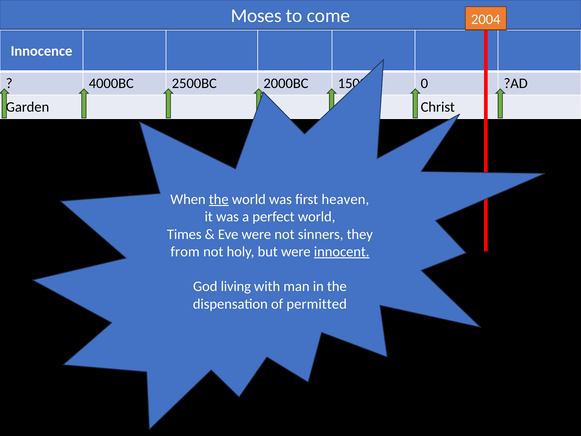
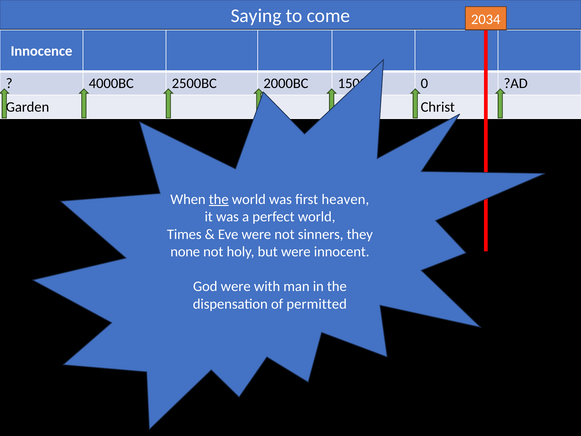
Moses: Moses -> Saying (256, 16)
2004: 2004 -> 2034 (486, 19)
from: from -> none (185, 252)
innocent underline: present -> none (342, 252)
God living: living -> were (236, 286)
